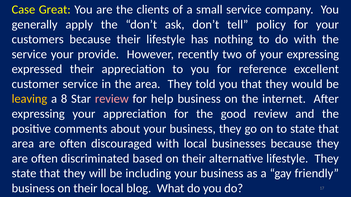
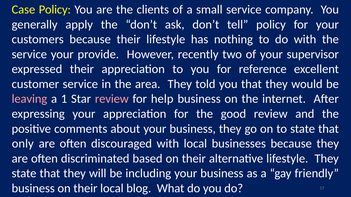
Case Great: Great -> Policy (55, 10)
your expressing: expressing -> supervisor (313, 54)
leaving colour: yellow -> pink (29, 99)
8: 8 -> 1 (64, 99)
area: area -> only (23, 144)
